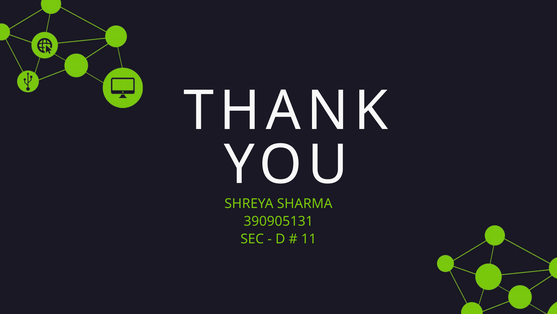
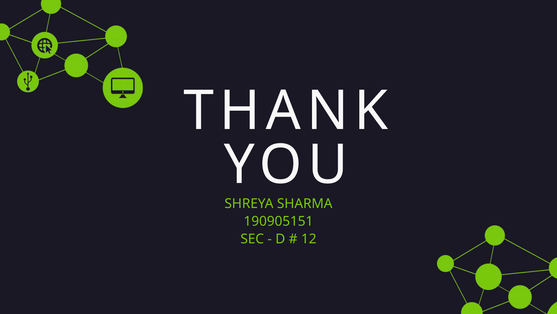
390905131: 390905131 -> 190905151 (278, 221)
11: 11 -> 12 (309, 239)
